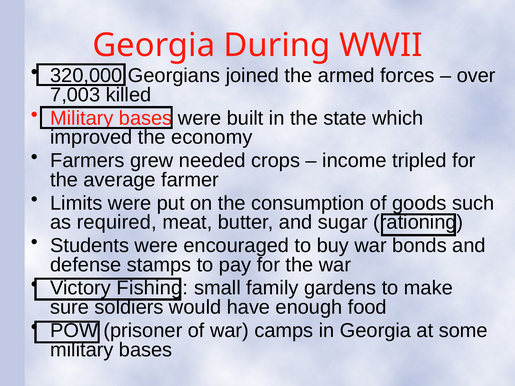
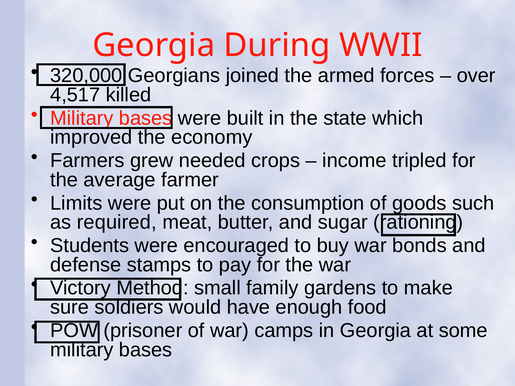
7,003: 7,003 -> 4,517 (75, 95)
Fishing: Fishing -> Method (153, 288)
